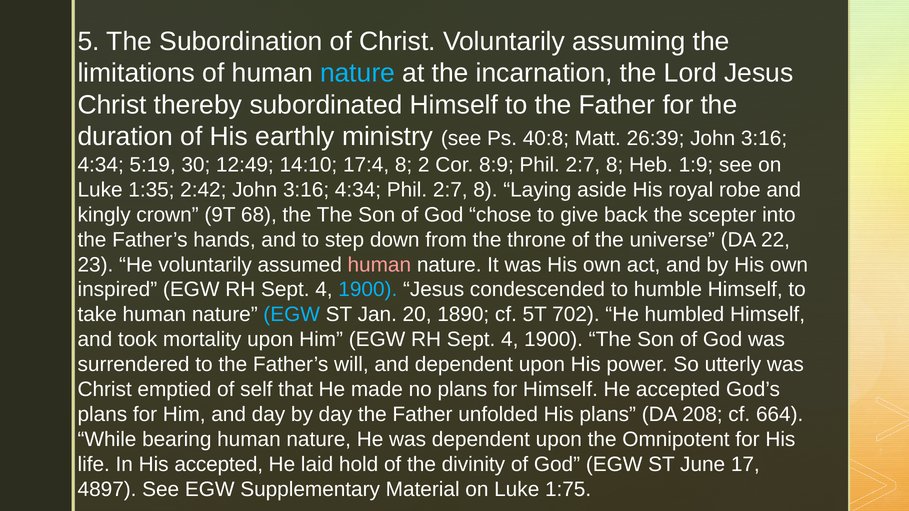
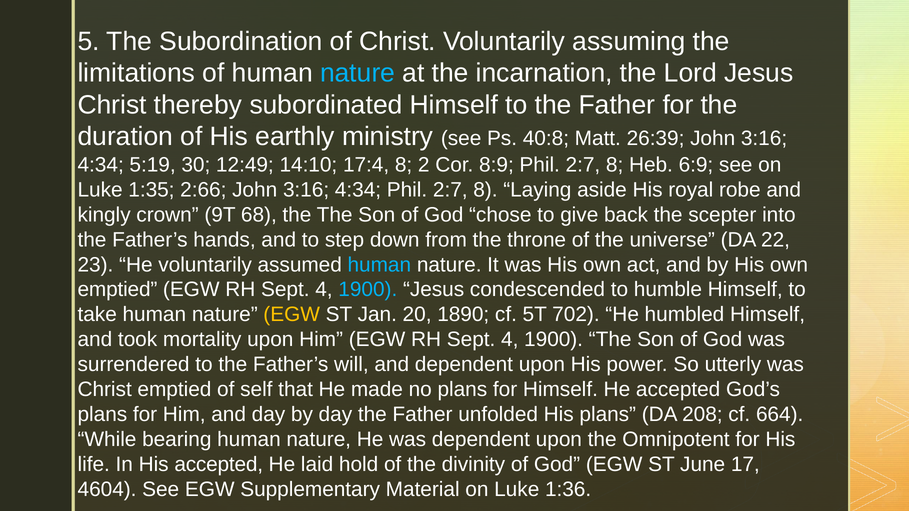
1:9: 1:9 -> 6:9 (696, 165)
2:42: 2:42 -> 2:66 (203, 190)
human colour: pink -> light blue (379, 265)
inspired: inspired -> emptied (117, 290)
EGW colour: light blue -> yellow (292, 315)
4897: 4897 -> 4604 (107, 490)
1:75: 1:75 -> 1:36 (568, 490)
